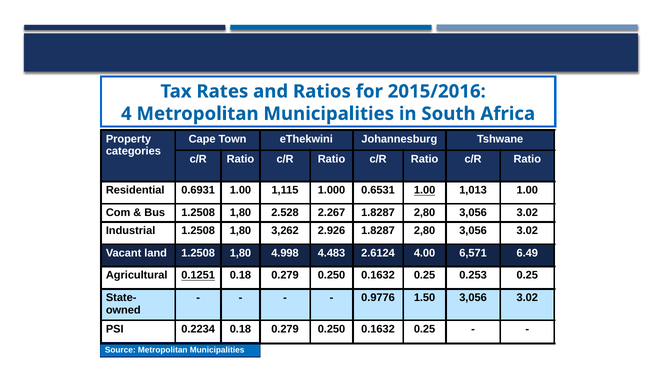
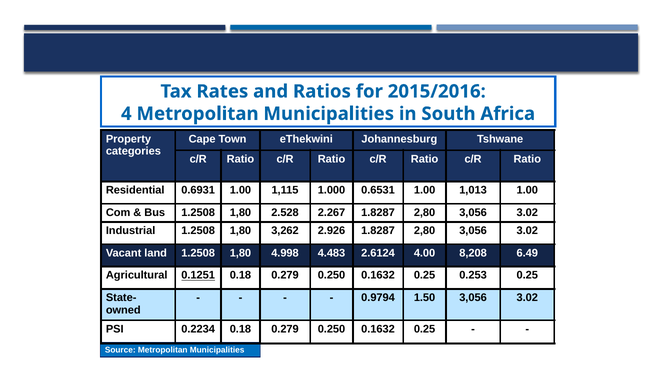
1.00 underline: present -> none (425, 191)
6,571: 6,571 -> 8,208 (473, 253)
0.9776: 0.9776 -> 0.9794 (378, 298)
